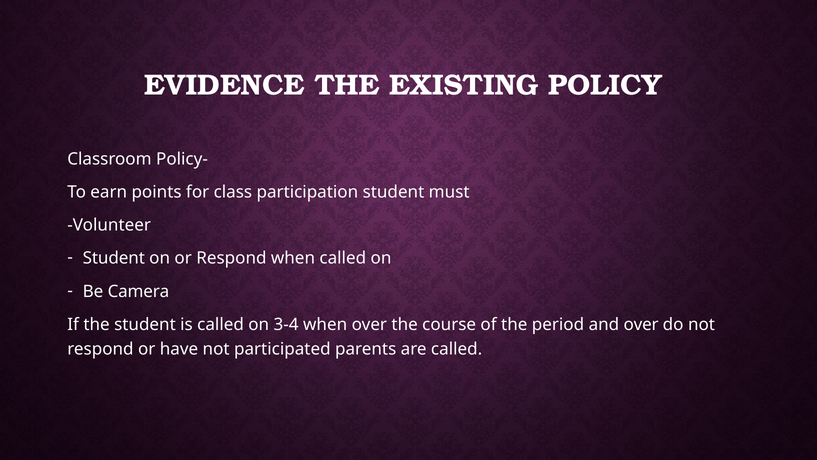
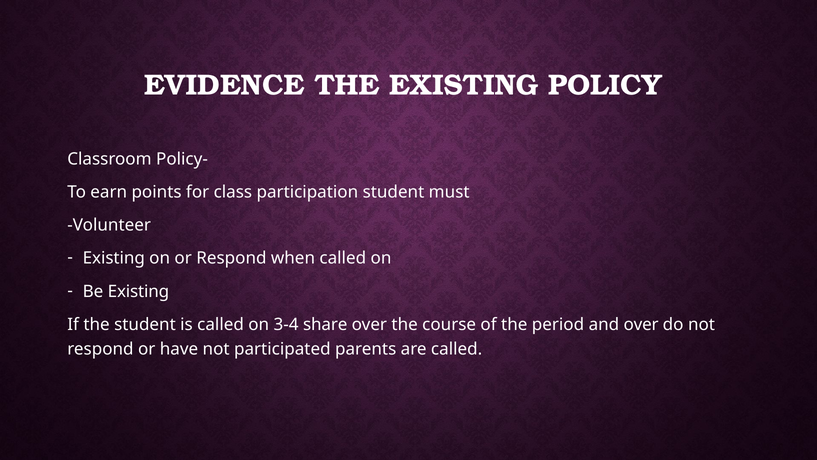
Student: Student -> Existing (114, 258)
Be Camera: Camera -> Existing (138, 291)
3-4 when: when -> share (325, 324)
